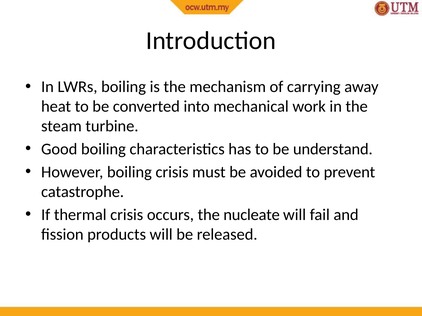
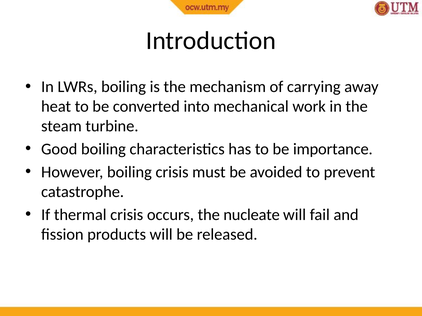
understand: understand -> importance (333, 149)
